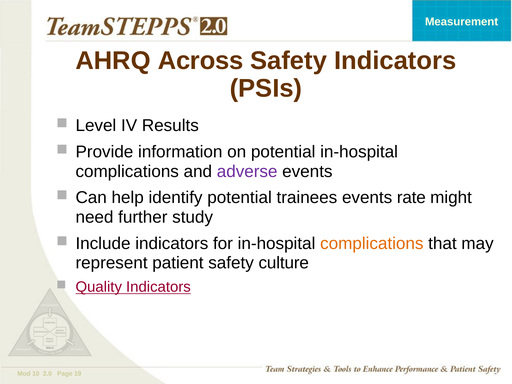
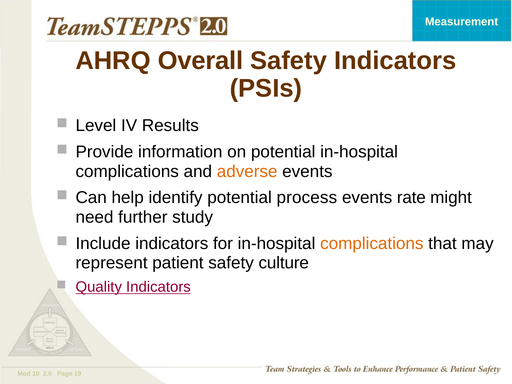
Across: Across -> Overall (201, 61)
adverse colour: purple -> orange (247, 171)
trainees: trainees -> process (307, 198)
